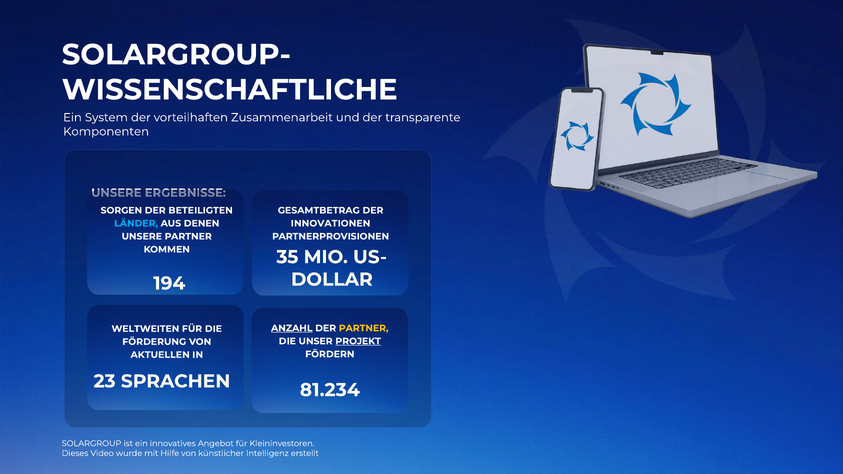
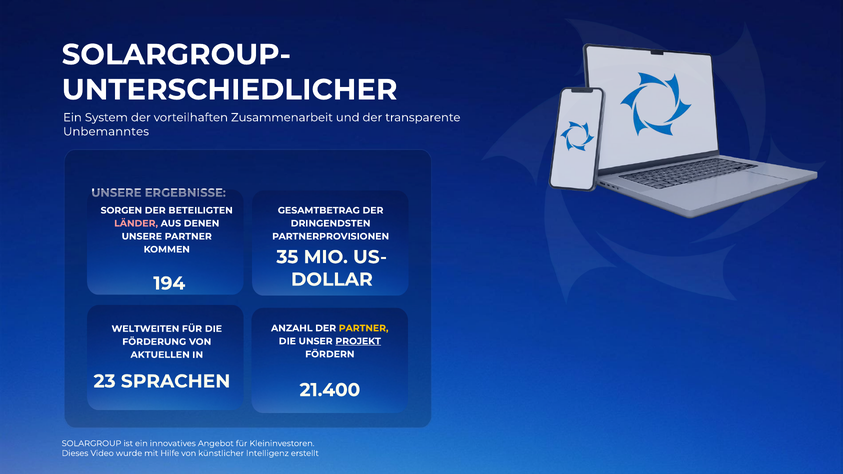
WISSENSCHAFTLICHE: WISSENSCHAFTLICHE -> UNTERSCHIEDLICHER (230, 90)
Komponenten: Komponenten -> Unbemanntes (106, 132)
LÄNDER colour: light blue -> pink (136, 223)
INNOVATIONEN: INNOVATIONEN -> DRINGENDSTEN (331, 223)
ANZAHL underline: present -> none (292, 328)
81.234: 81.234 -> 21.400 (330, 390)
